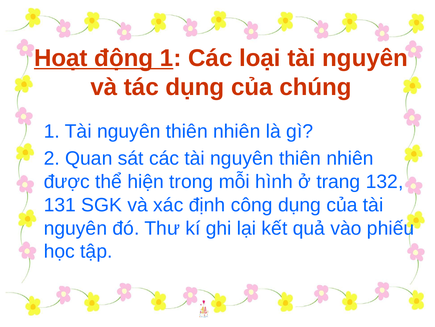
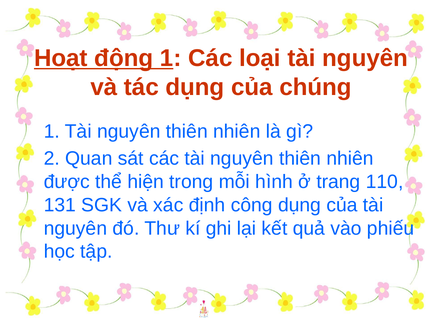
132: 132 -> 110 (385, 181)
